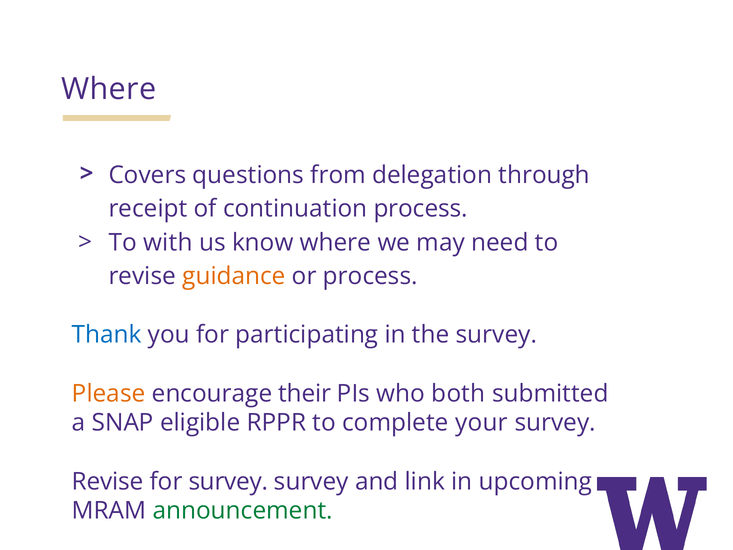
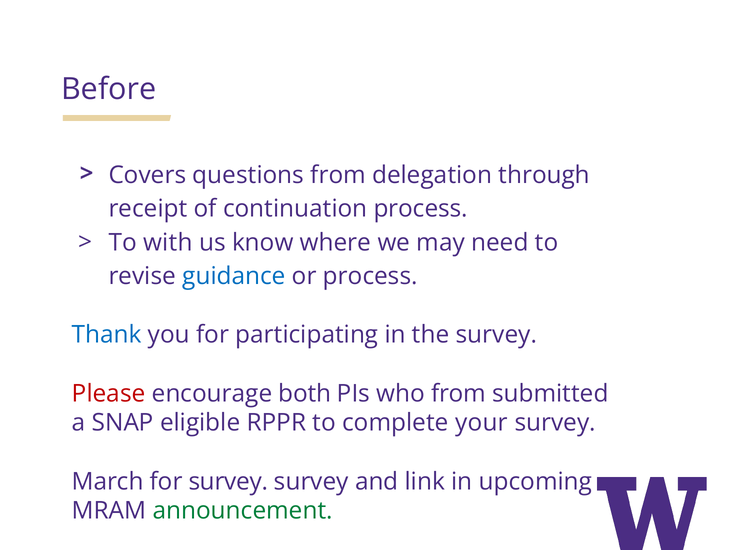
Where: Where -> Before (109, 89)
guidance colour: orange -> blue (234, 276)
Please colour: orange -> red (109, 393)
their: their -> both (305, 393)
who both: both -> from (459, 393)
Revise: Revise -> March (108, 481)
